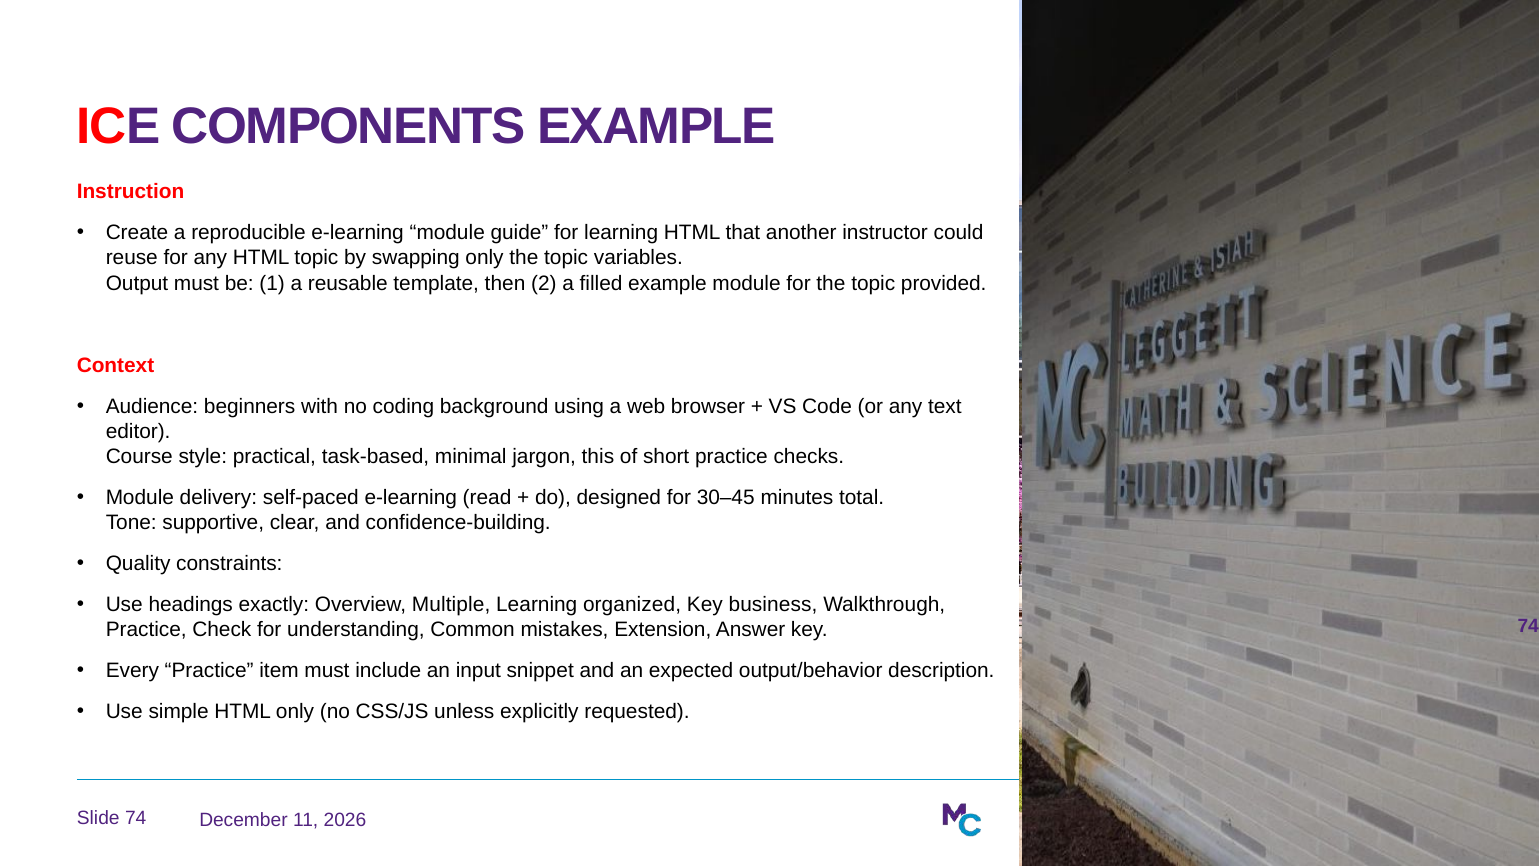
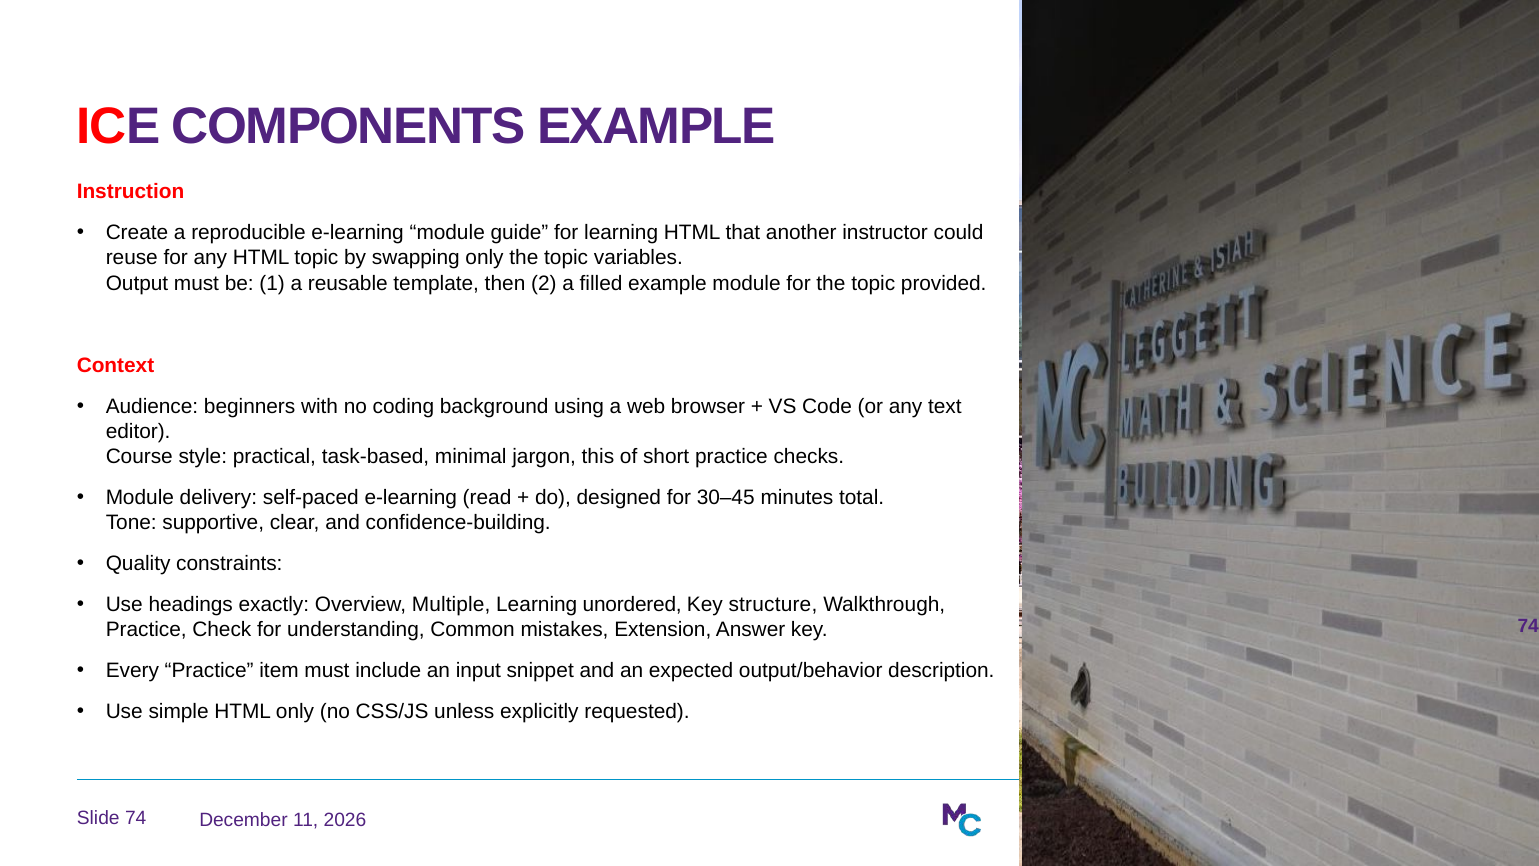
organized: organized -> unordered (632, 605)
business: business -> structure (773, 605)
